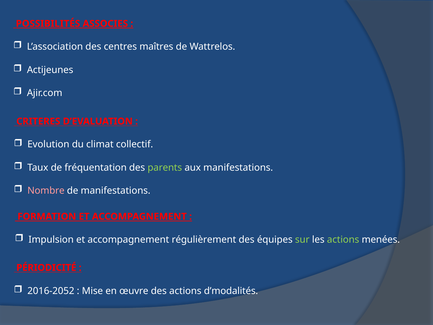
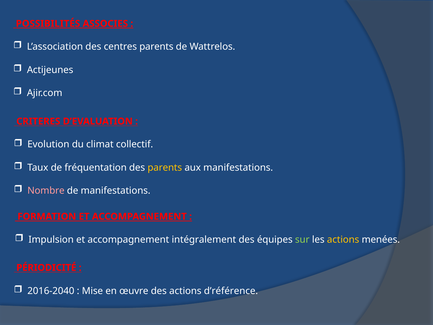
centres maîtres: maîtres -> parents (156, 47)
parents colour: light green -> yellow (165, 167)
régulièrement: régulièrement -> intégralement (204, 239)
actions colour: light green -> yellow (343, 239)
2016-2052: 2016-2052 -> 2016-2040 (51, 291)
d’modalités: d’modalités -> d’référence (231, 291)
